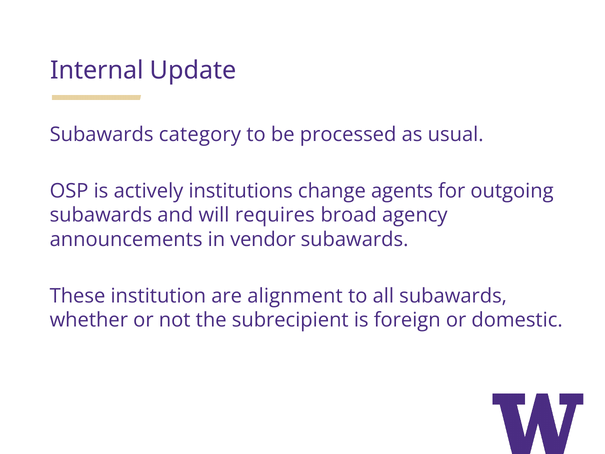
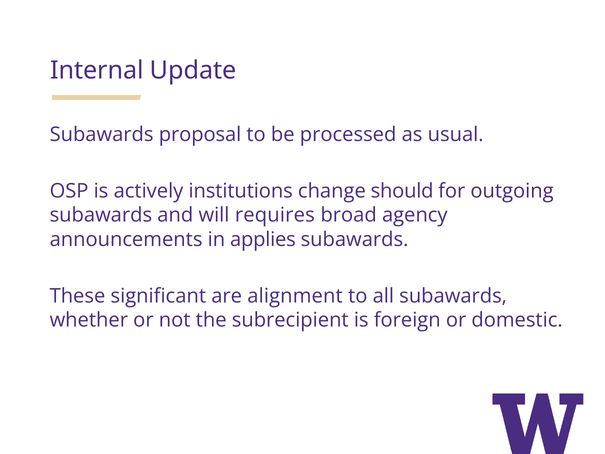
category: category -> proposal (200, 134)
agents: agents -> should (402, 191)
vendor: vendor -> applies (263, 239)
institution: institution -> significant (158, 296)
